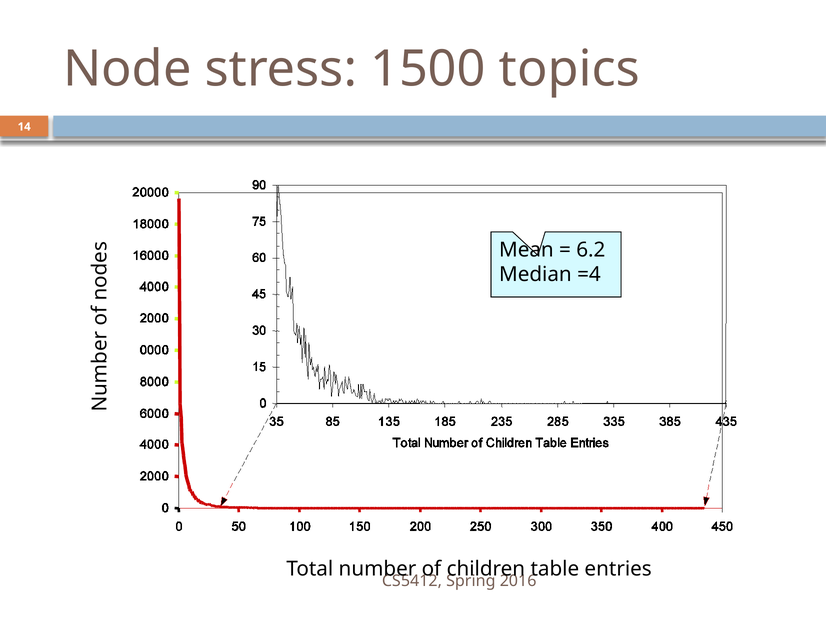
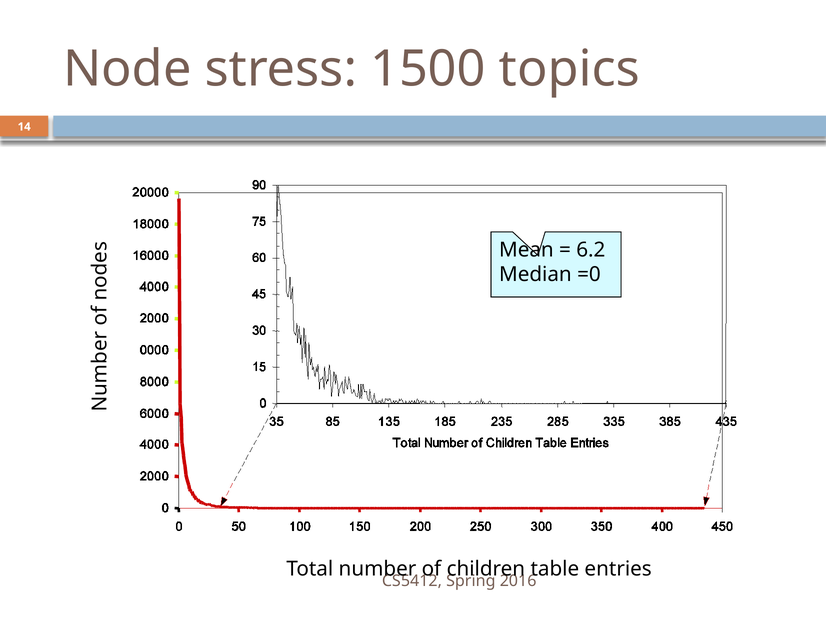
=4: =4 -> =0 (589, 274)
